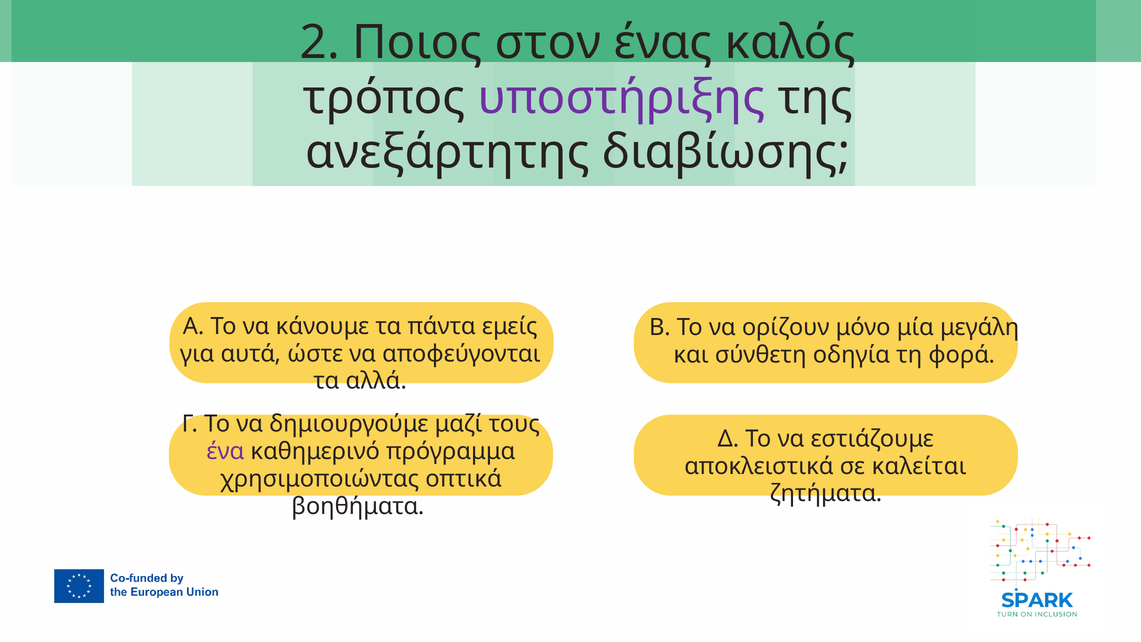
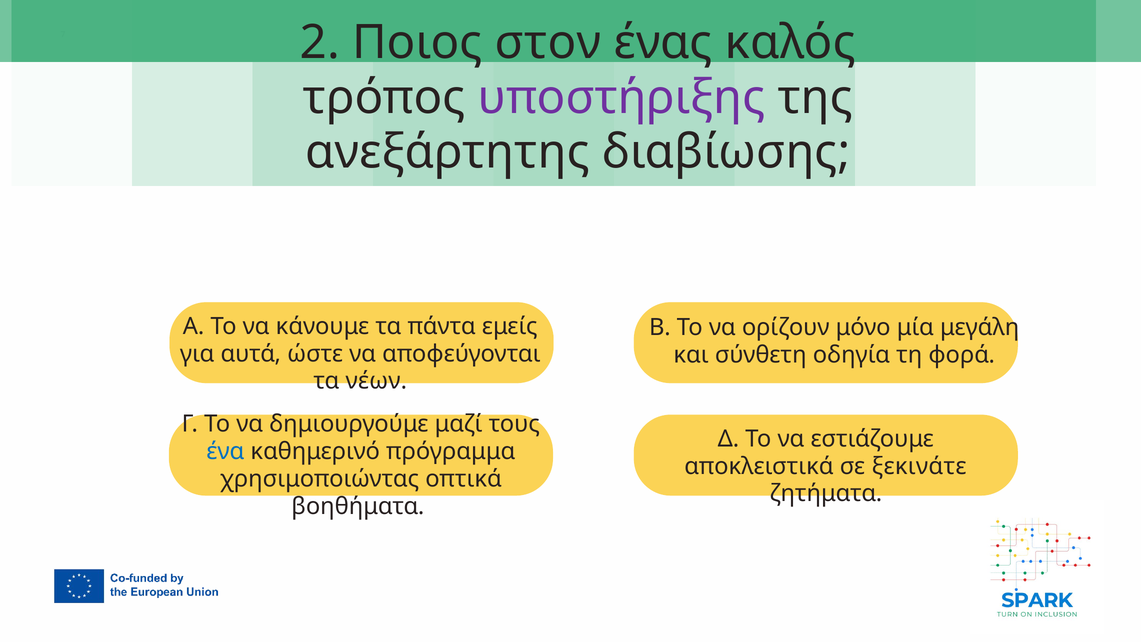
αλλά: αλλά -> νέων (376, 381)
ένα colour: purple -> blue (225, 451)
καλείται: καλείται -> ξεκινάτε (919, 466)
